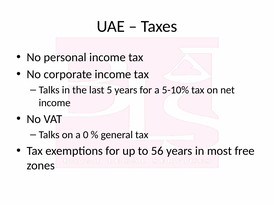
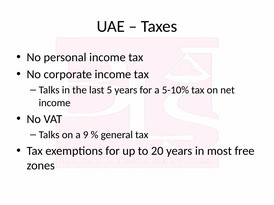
0: 0 -> 9 (86, 135)
56: 56 -> 20 (157, 151)
